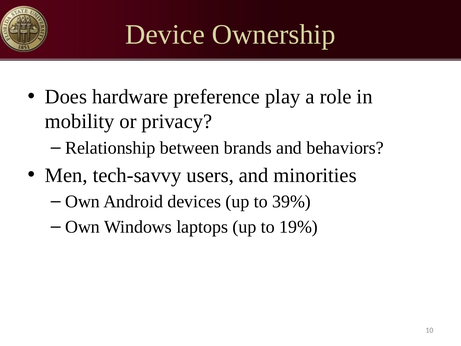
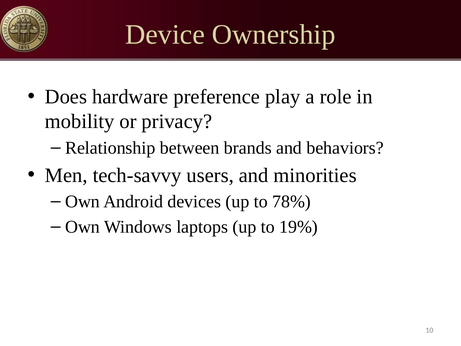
39%: 39% -> 78% (292, 202)
